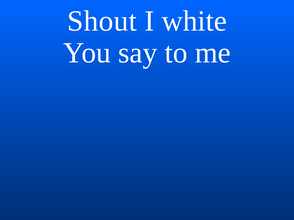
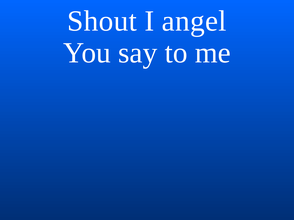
white: white -> angel (194, 21)
